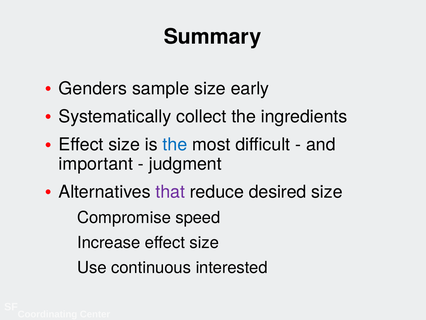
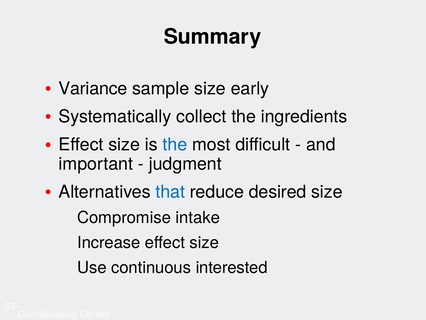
Genders: Genders -> Variance (93, 88)
that colour: purple -> blue (170, 192)
speed: speed -> intake (198, 218)
